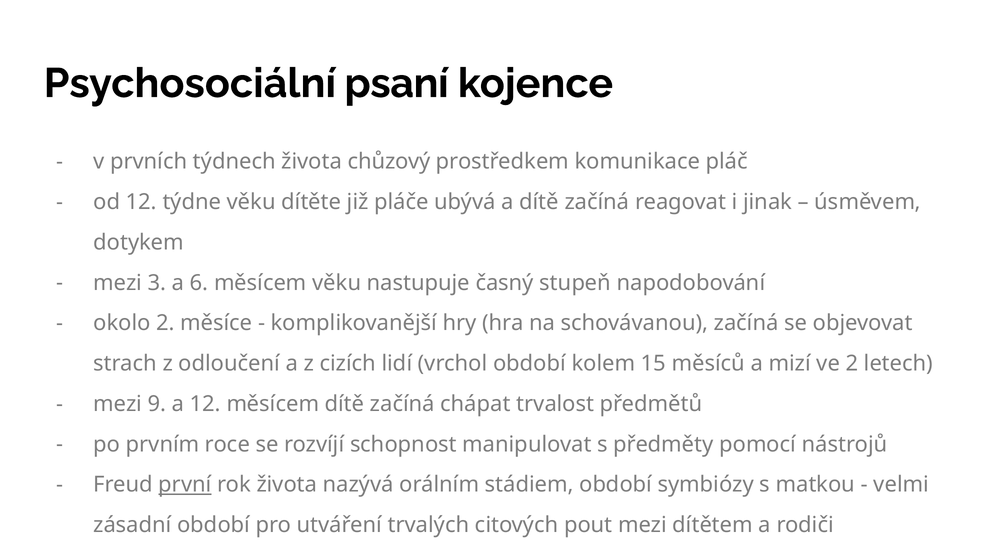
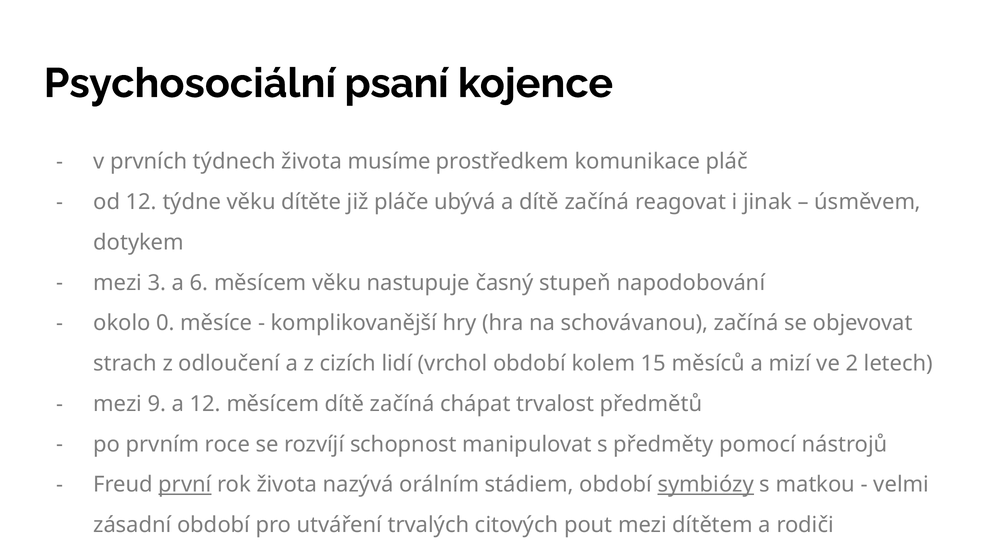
chůzový: chůzový -> musíme (389, 162)
okolo 2: 2 -> 0 (165, 323)
symbiózy underline: none -> present (706, 485)
